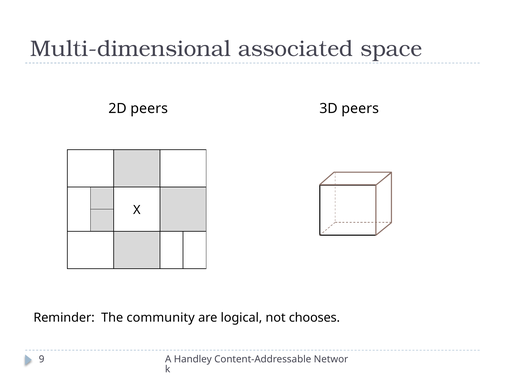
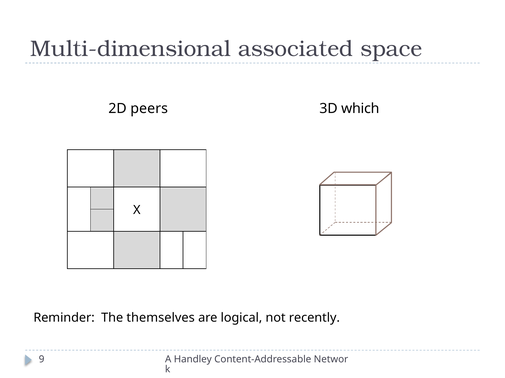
3D peers: peers -> which (360, 109)
community: community -> themselves (161, 318)
chooses: chooses -> recently (314, 318)
